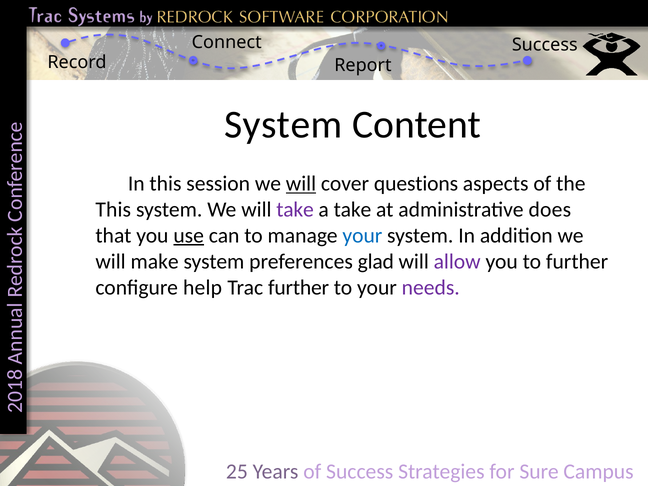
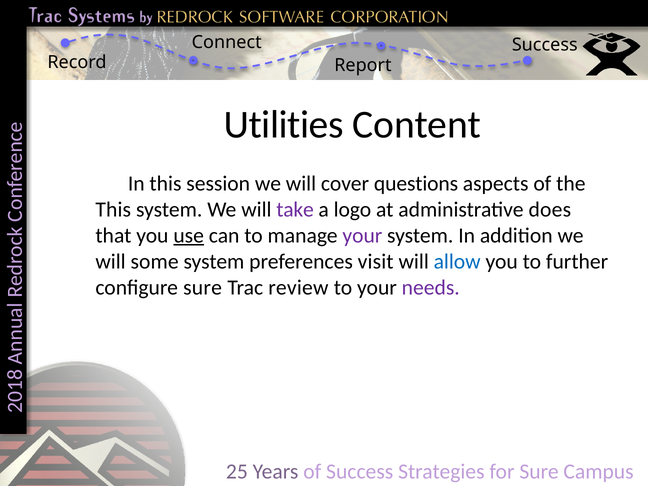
System: System -> Utilities (284, 125)
will underline: present -> none (301, 184)
a take: take -> logo (352, 210)
your colour: blue -> purple (362, 236)
make: make -> some (155, 261)
glad: glad -> visit (376, 261)
allow colour: purple -> blue (457, 261)
configure help: help -> sure (203, 287)
Trac further: further -> review (298, 287)
